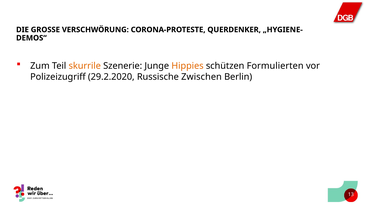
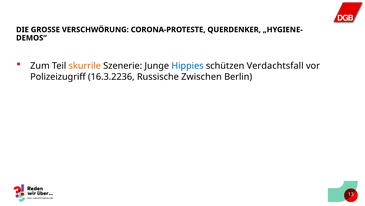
Hippies colour: orange -> blue (188, 66)
Formulierten: Formulierten -> Verdachtsfall (275, 66)
29.2.2020: 29.2.2020 -> 16.3.2236 (111, 77)
